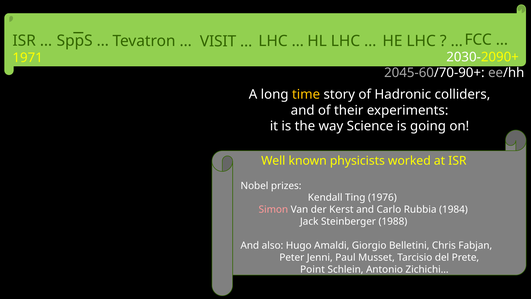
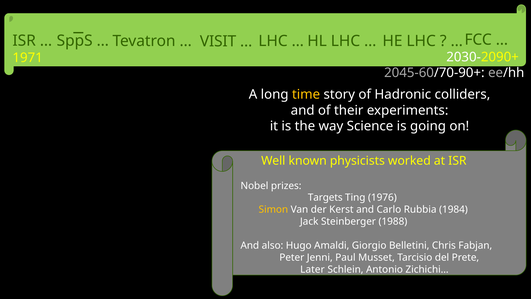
Kendall: Kendall -> Targets (325, 197)
Simon colour: pink -> yellow (273, 209)
Point: Point -> Later (312, 269)
